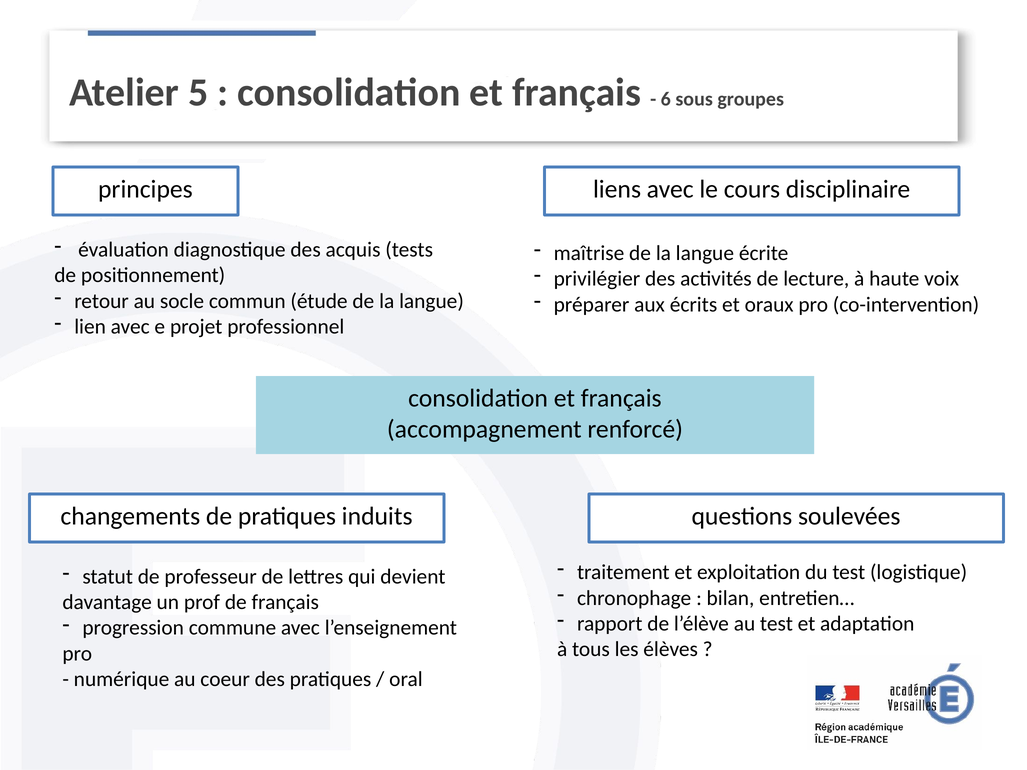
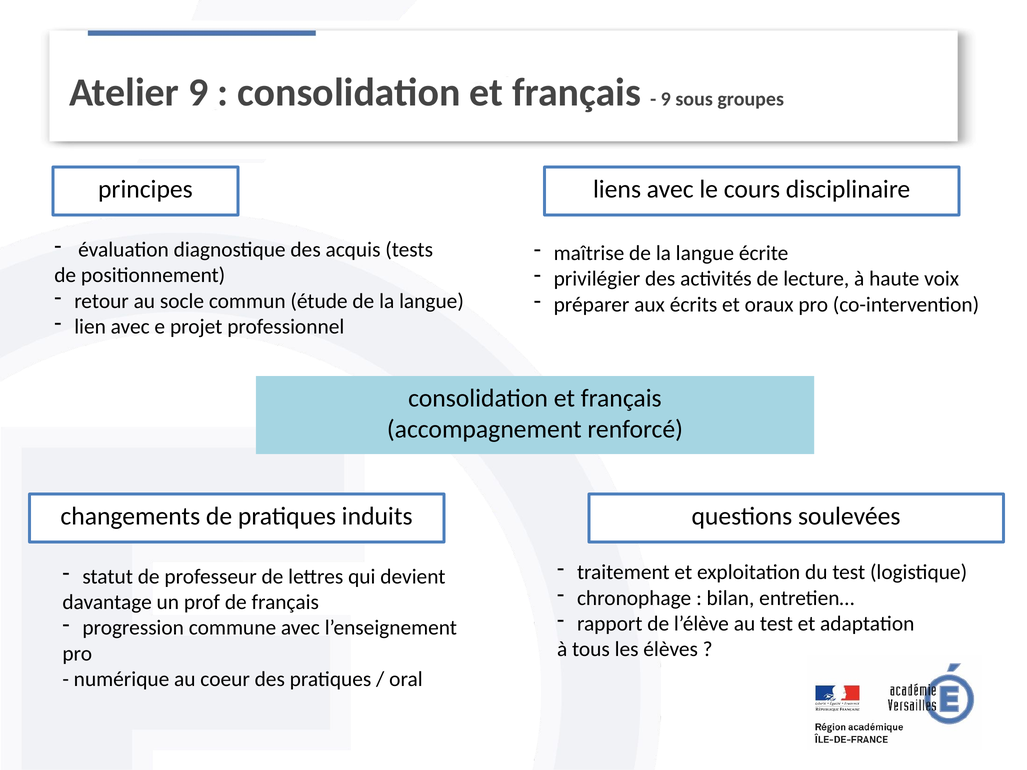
Atelier 5: 5 -> 9 (198, 93)
6: 6 -> 9 (666, 99)
